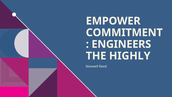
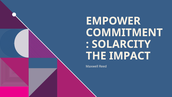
ENGINEERS: ENGINEERS -> SOLARCITY (121, 44)
HIGHLY: HIGHLY -> IMPACT (130, 56)
